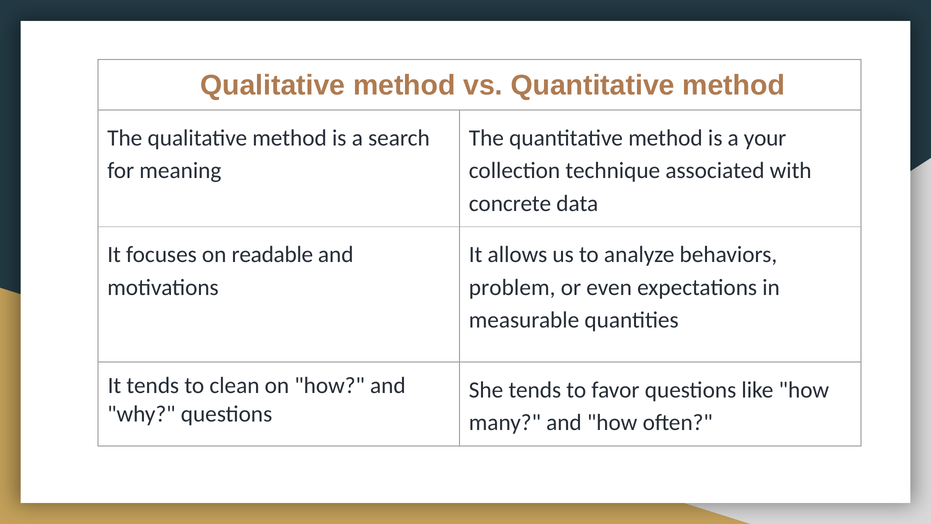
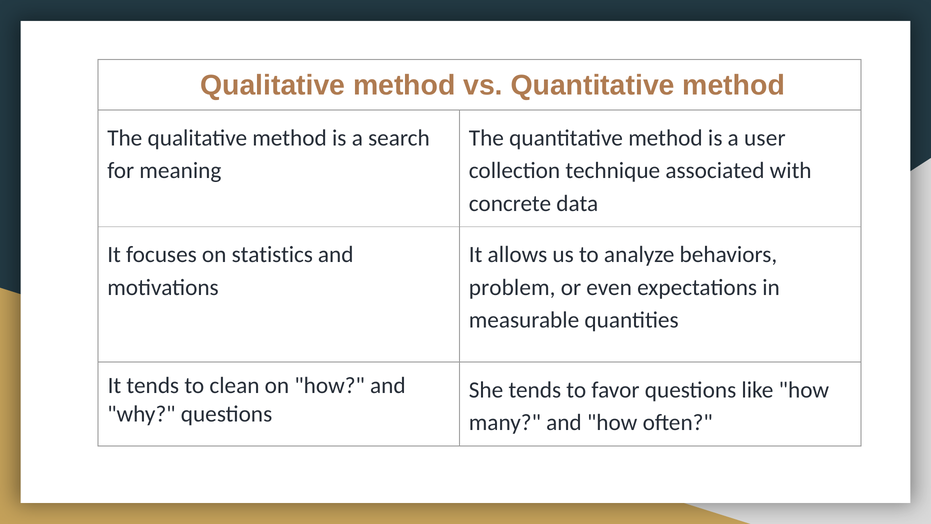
your: your -> user (765, 138)
readable: readable -> statistics (272, 255)
